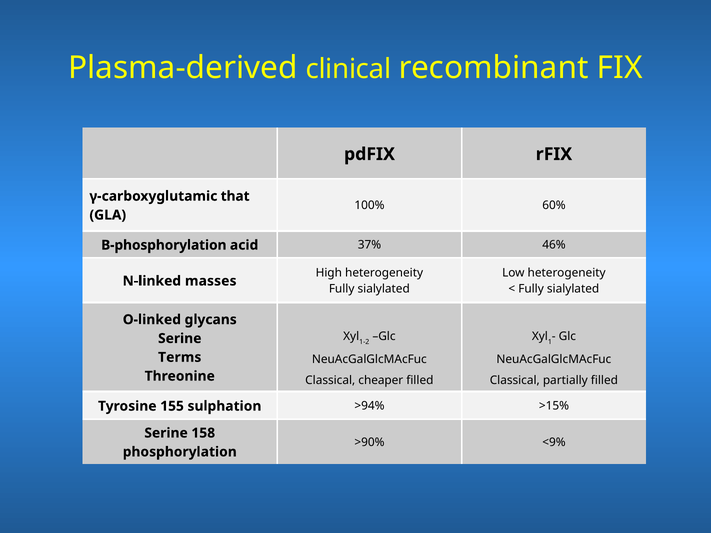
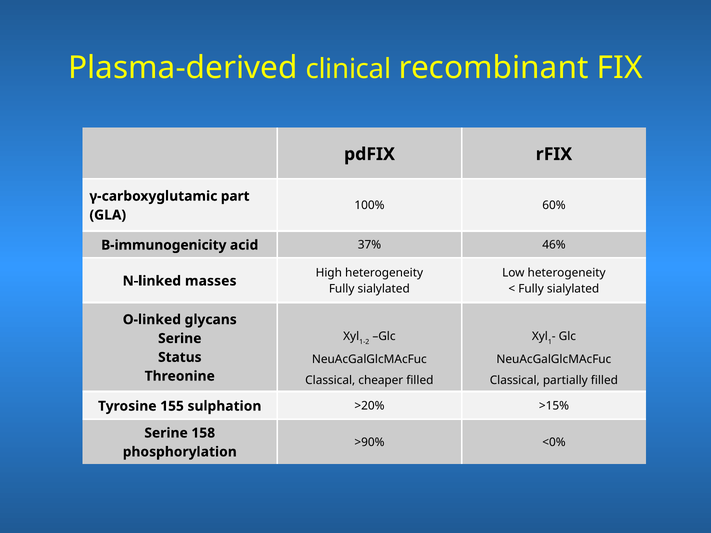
that: that -> part (235, 196)
B-phosphorylation: B-phosphorylation -> B-immunogenicity (164, 245)
Terms: Terms -> Status (180, 357)
>94%: >94% -> >20% (369, 406)
<9%: <9% -> <0% (554, 443)
